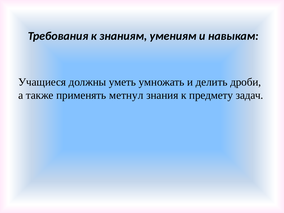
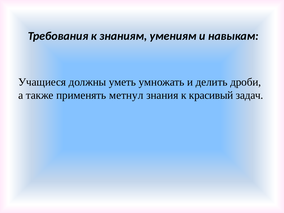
предмету: предмету -> красивый (211, 95)
